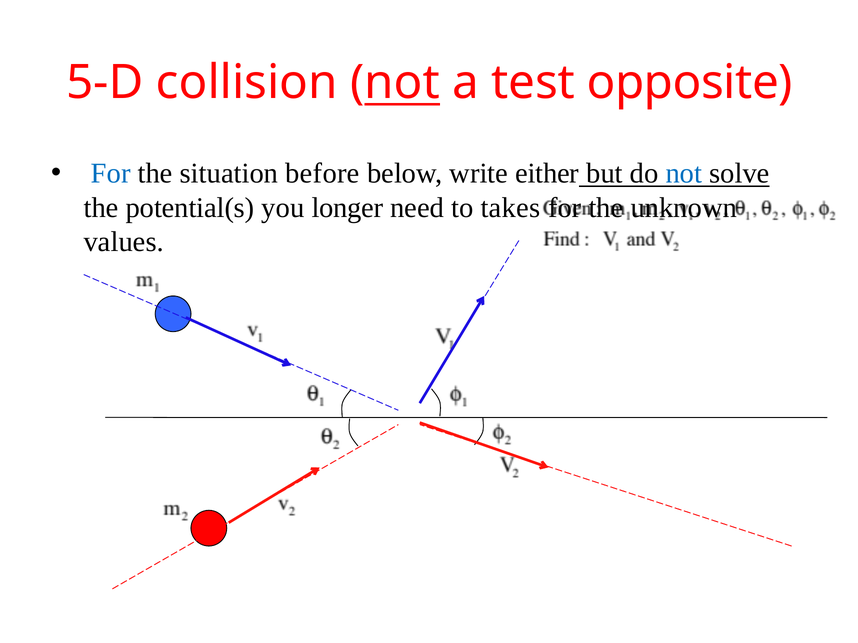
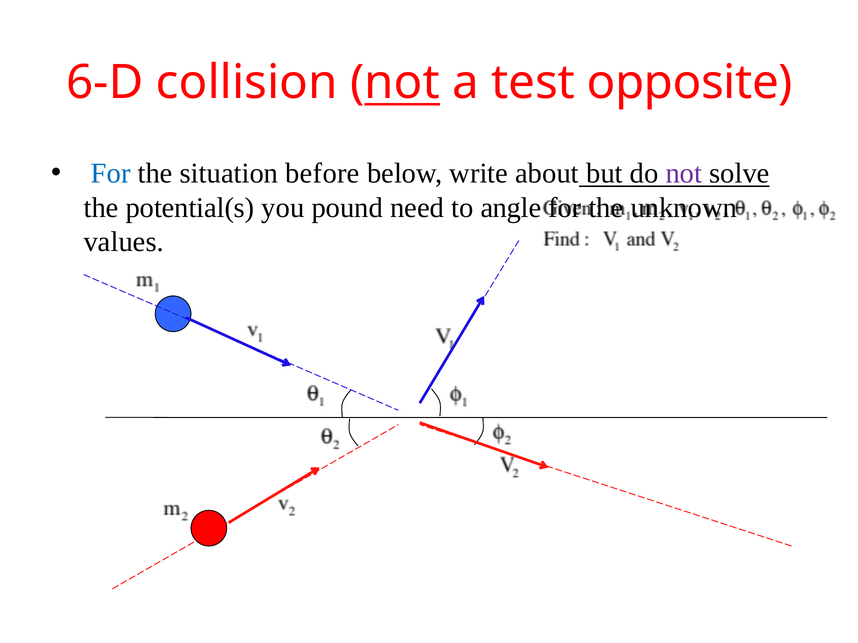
5-D: 5-D -> 6-D (105, 83)
either: either -> about (547, 174)
not colour: blue -> purple (684, 174)
longer: longer -> pound (347, 208)
takes: takes -> angle (511, 208)
